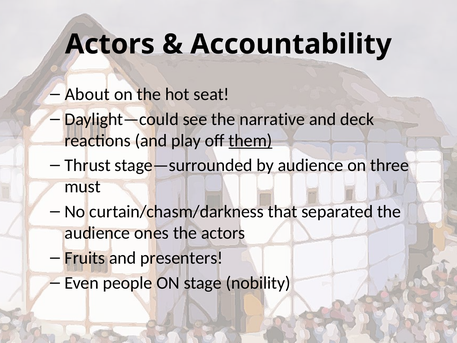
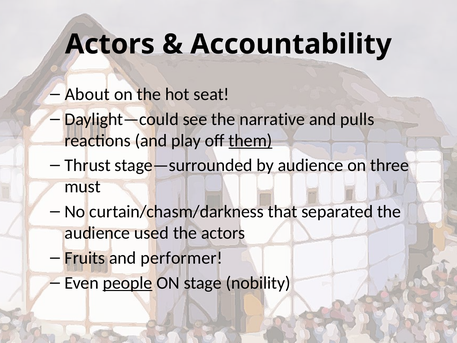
deck: deck -> pulls (357, 119)
ones: ones -> used (152, 233)
presenters: presenters -> performer (182, 258)
people underline: none -> present (128, 283)
